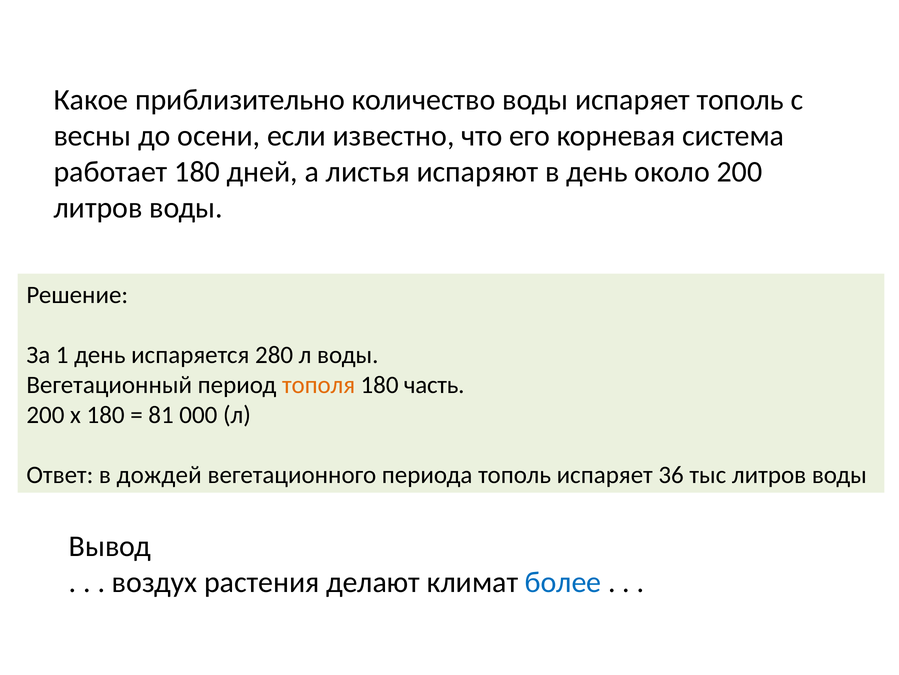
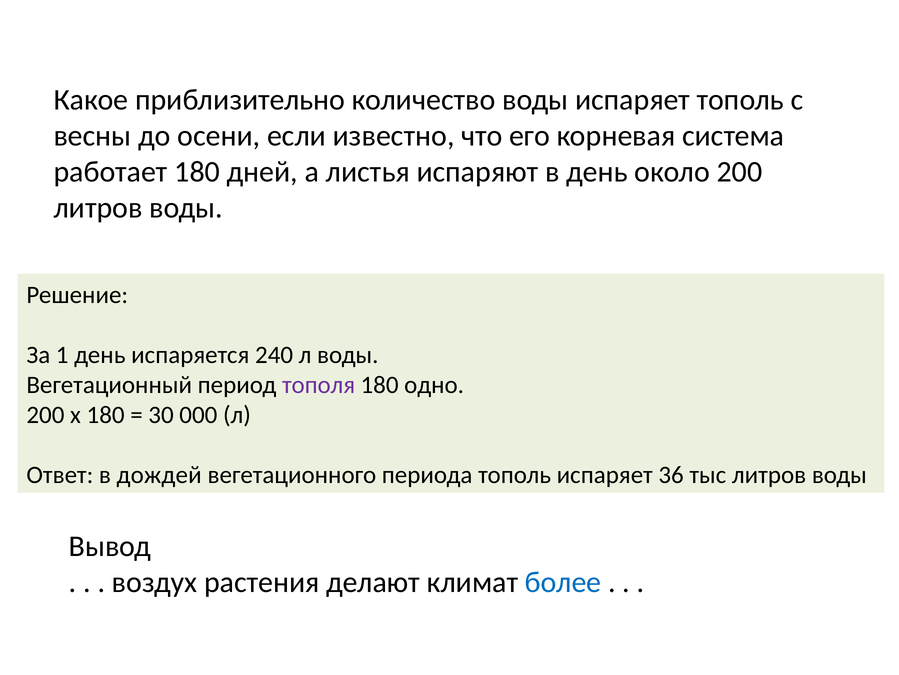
280: 280 -> 240 (274, 355)
тополя colour: orange -> purple (319, 385)
часть: часть -> одно (434, 385)
81: 81 -> 30 (161, 414)
